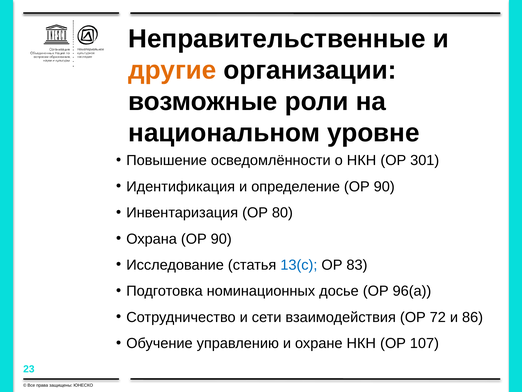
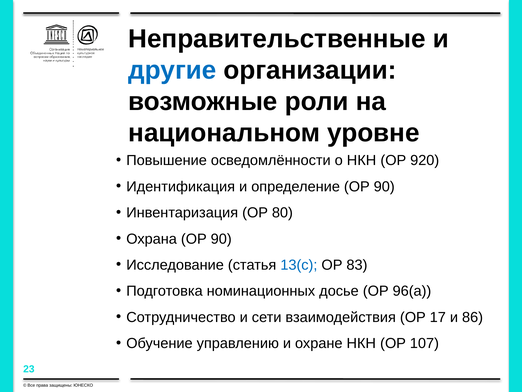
другие colour: orange -> blue (172, 70)
301: 301 -> 920 (425, 160)
72: 72 -> 17 (438, 317)
